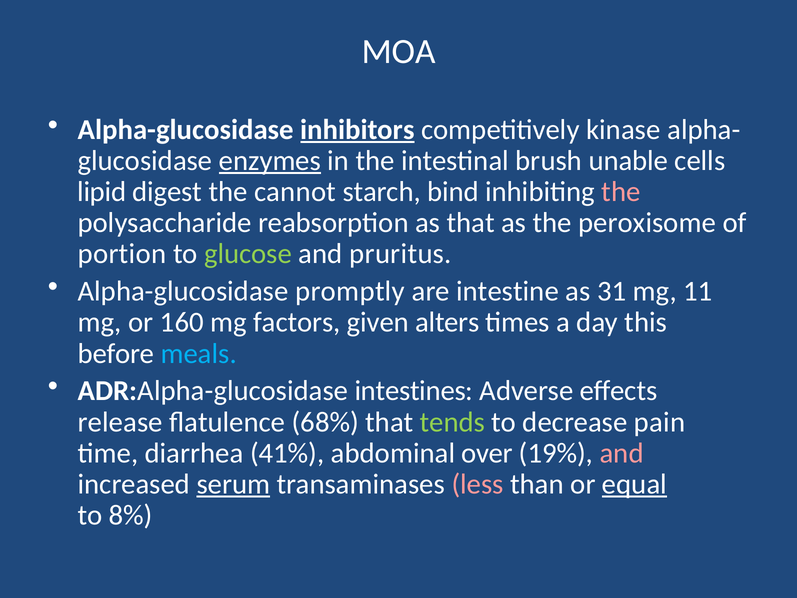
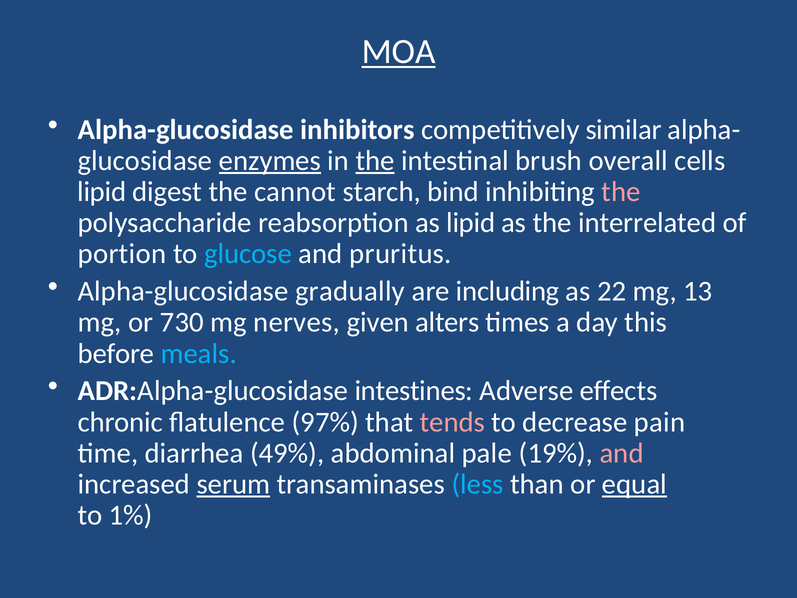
MOA underline: none -> present (399, 52)
inhibitors underline: present -> none (357, 130)
kinase: kinase -> similar (624, 130)
the underline: none -> present (375, 161)
unable: unable -> overall (628, 161)
as that: that -> lipid (471, 223)
peroxisome: peroxisome -> interrelated (647, 223)
glucose colour: light green -> light blue (248, 254)
promptly: promptly -> gradually (350, 291)
intestine: intestine -> including (508, 291)
31: 31 -> 22 (612, 291)
11: 11 -> 13 (698, 291)
160: 160 -> 730 (182, 322)
factors: factors -> nerves (297, 322)
release: release -> chronic (120, 422)
68%: 68% -> 97% (325, 422)
tends colour: light green -> pink (452, 422)
41%: 41% -> 49% (287, 453)
over: over -> pale (487, 453)
less colour: pink -> light blue (478, 484)
8%: 8% -> 1% (131, 515)
